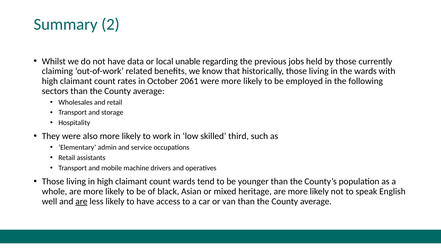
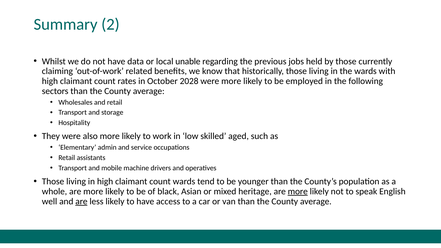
2061: 2061 -> 2028 (189, 81)
third: third -> aged (239, 136)
more underline: none -> present (298, 191)
